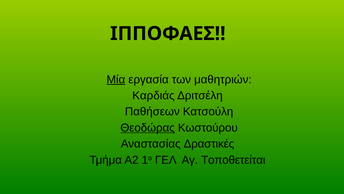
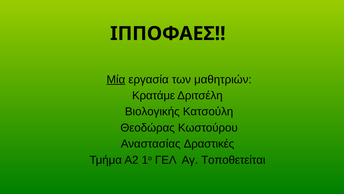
Καρδιάς: Καρδιάς -> Κρατάμε (154, 95)
Παθήσεων: Παθήσεων -> Βιολογικής (152, 111)
Θεοδώρας underline: present -> none (148, 127)
